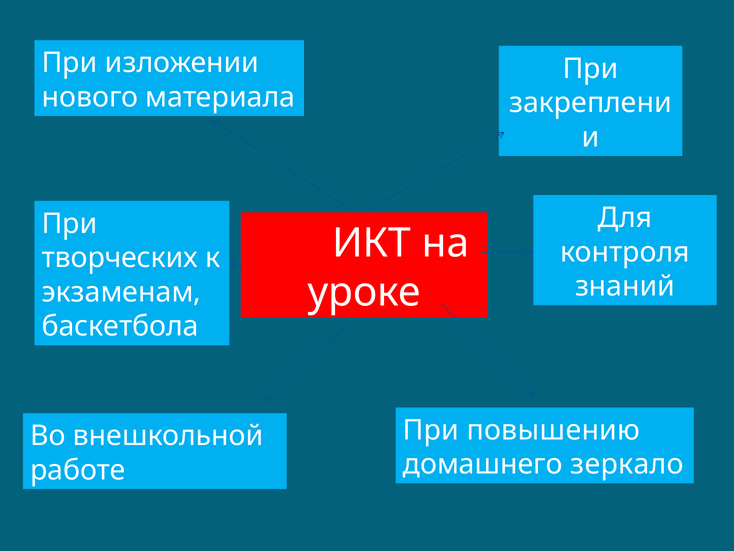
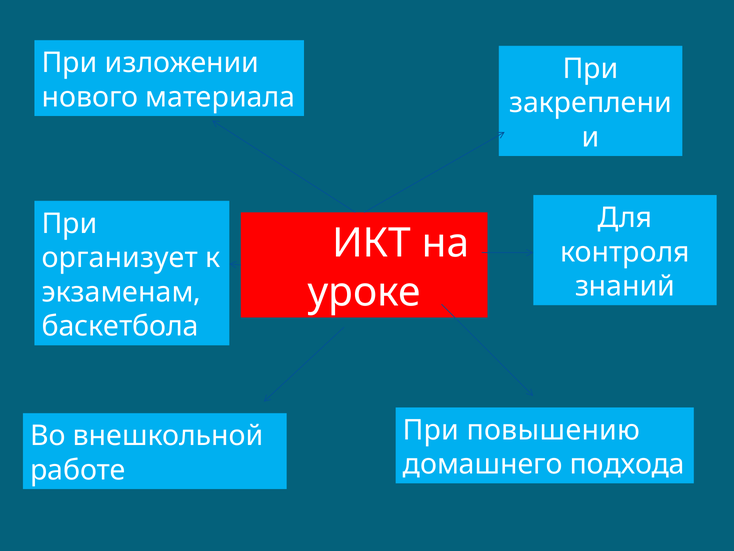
творческих: творческих -> организует (120, 258)
зеркало: зеркало -> подхода (627, 464)
